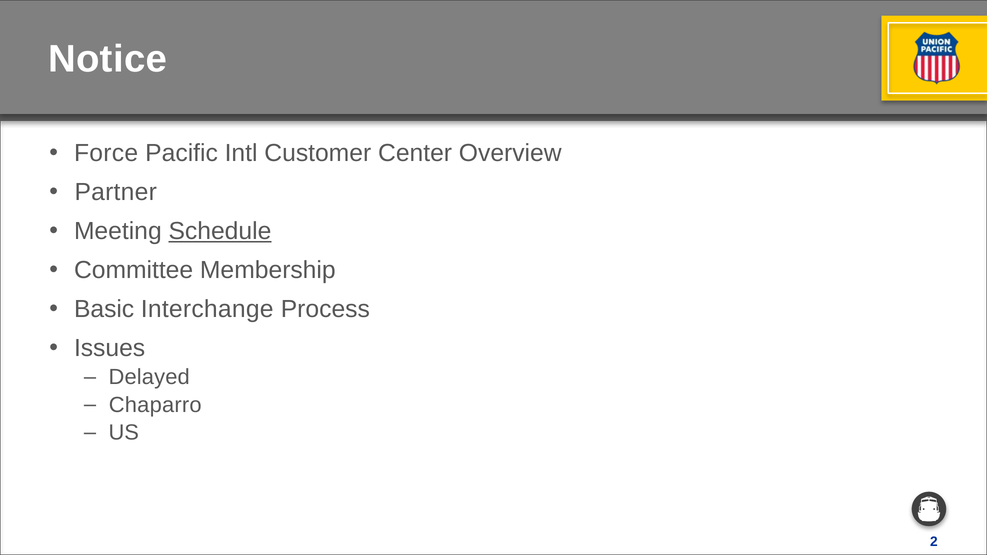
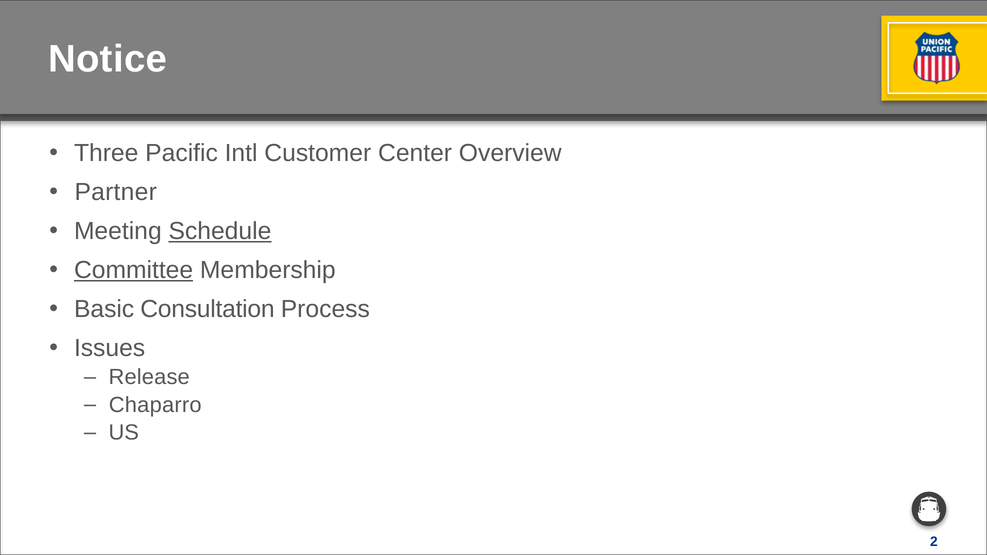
Force: Force -> Three (106, 153)
Committee underline: none -> present (134, 270)
Interchange: Interchange -> Consultation (207, 309)
Delayed: Delayed -> Release (149, 377)
